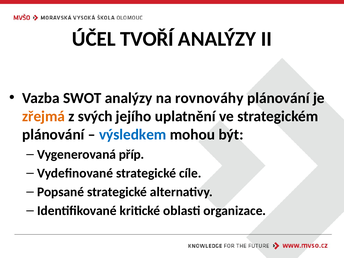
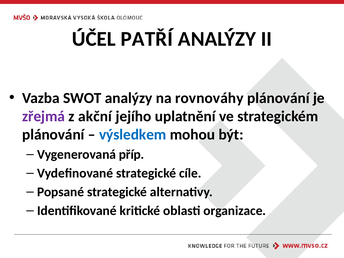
TVOŘÍ: TVOŘÍ -> PATŘÍ (147, 39)
zřejmá colour: orange -> purple (44, 116)
svých: svých -> akční (95, 116)
